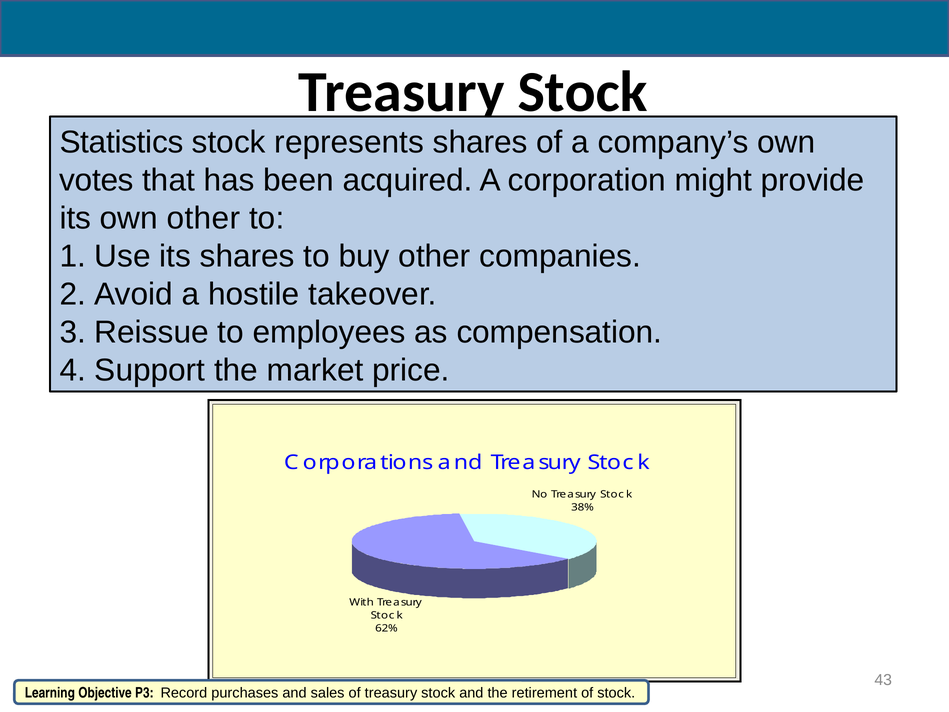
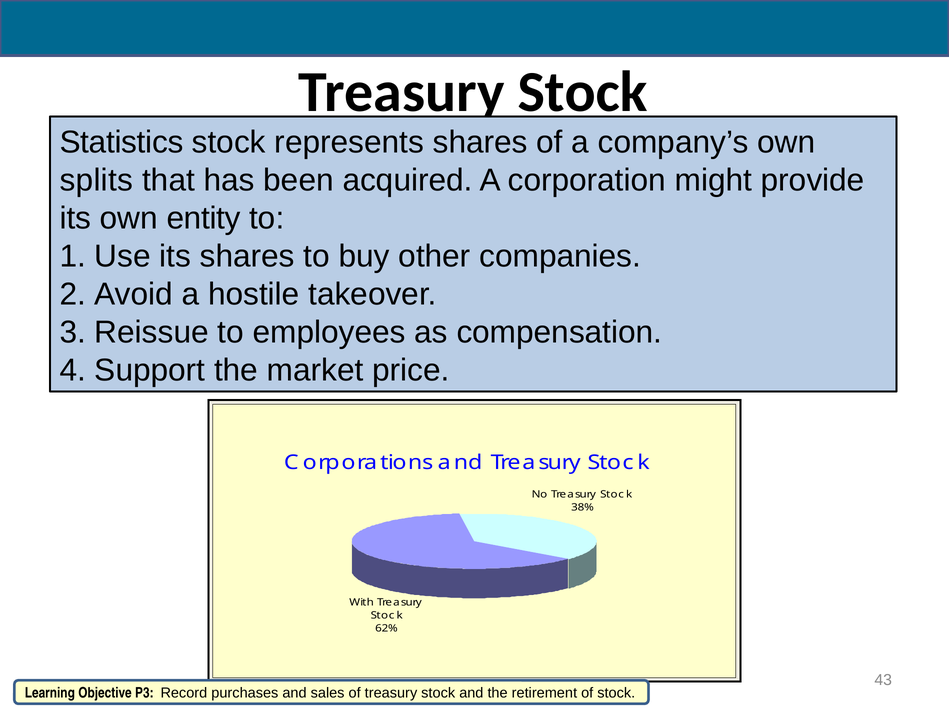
votes: votes -> splits (96, 180)
own other: other -> entity (204, 218)
